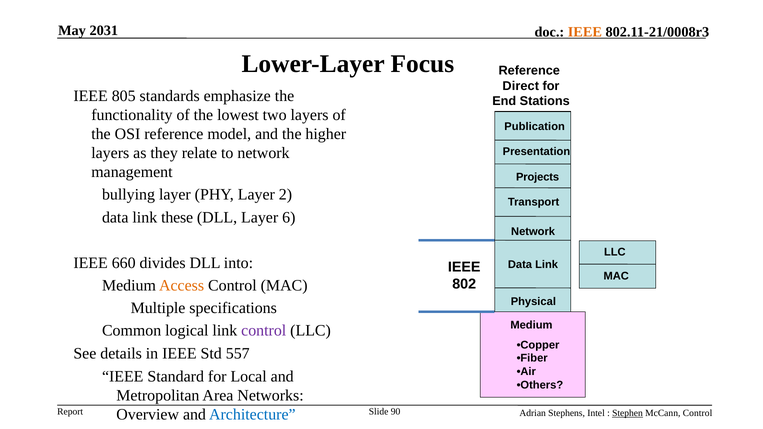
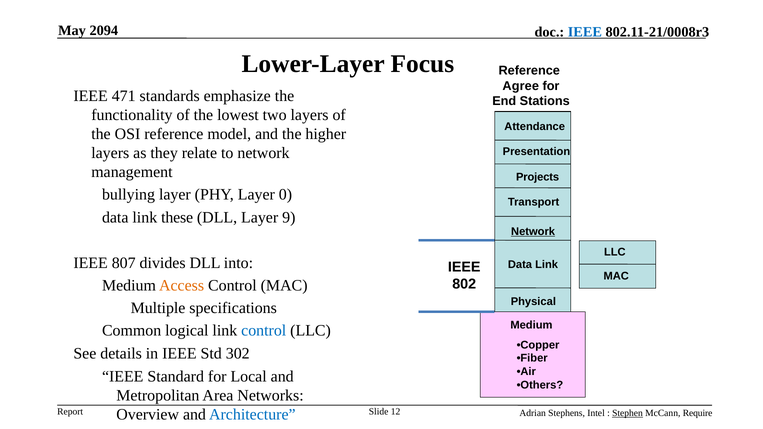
2031: 2031 -> 2094 (104, 30)
IEEE colour: orange -> blue (585, 32)
Direct: Direct -> Agree (521, 86)
805: 805 -> 471 (124, 96)
Publication: Publication -> Attendance (535, 127)
2: 2 -> 0 (285, 195)
6: 6 -> 9 (289, 217)
Network underline: none -> present (533, 232)
660: 660 -> 807 (124, 263)
control colour: purple -> blue (264, 331)
557: 557 -> 302 (238, 354)
90: 90 -> 12 (396, 412)
McCann Control: Control -> Require (698, 413)
